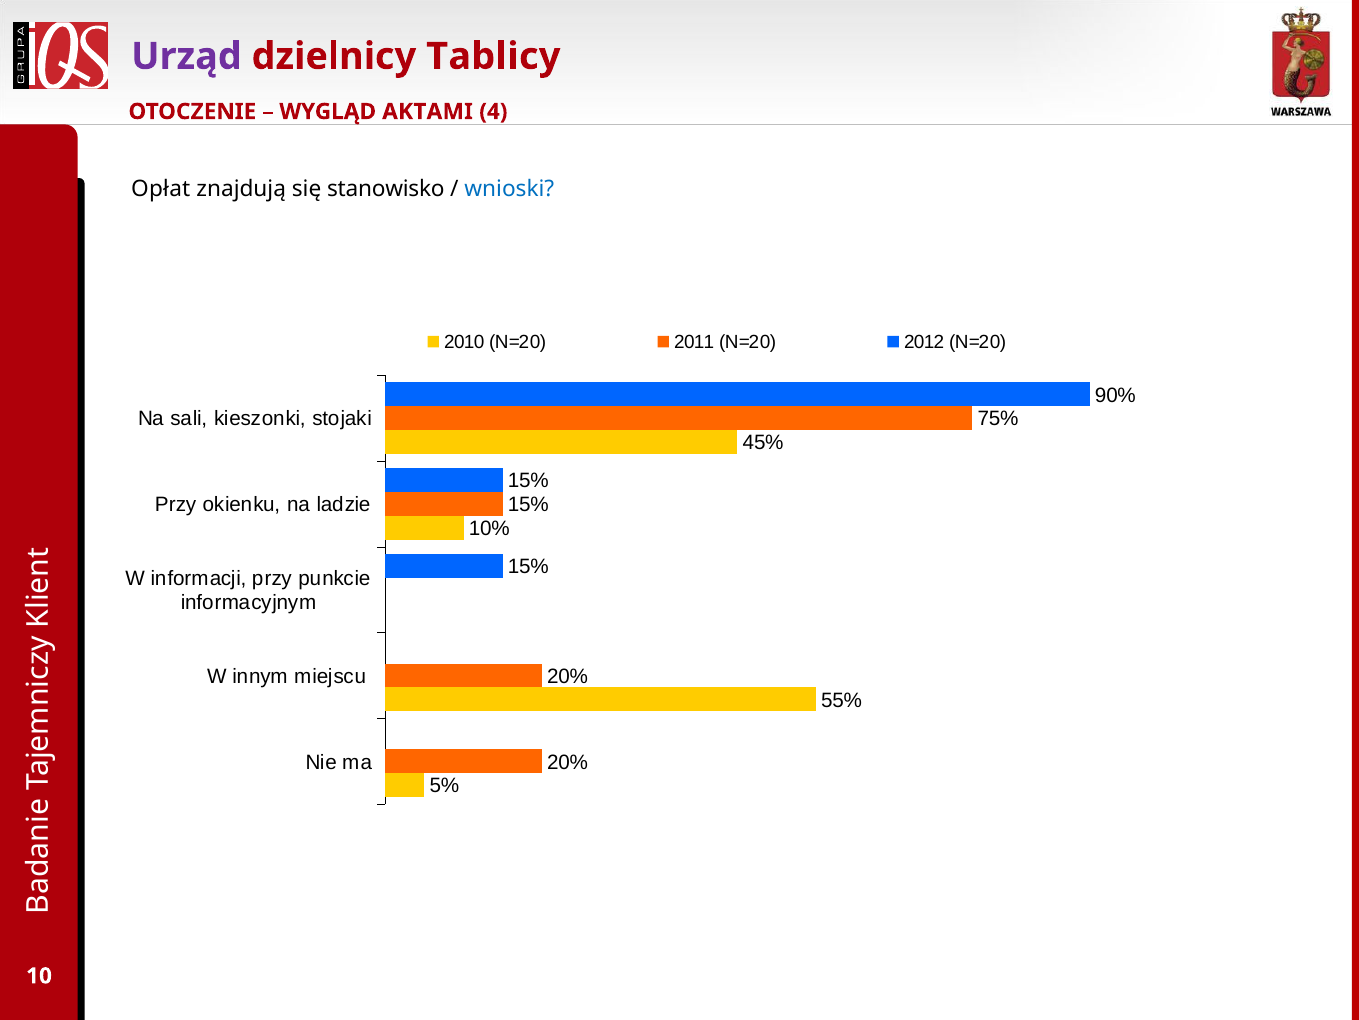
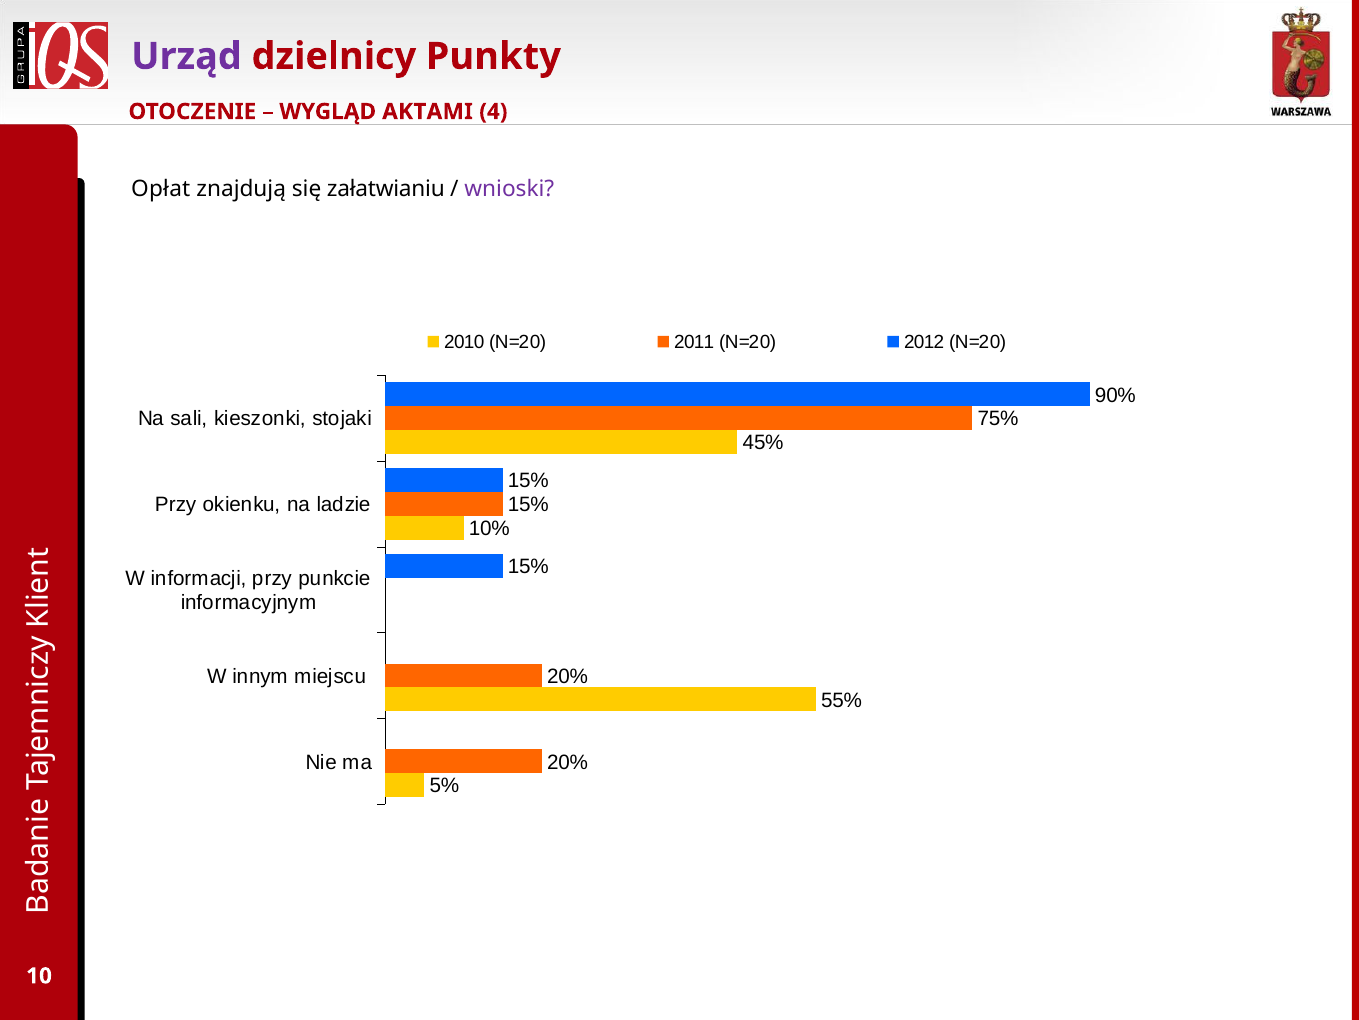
Tablicy: Tablicy -> Punkty (493, 56)
stanowisko: stanowisko -> załatwianiu (386, 189)
wnioski colour: blue -> purple (509, 189)
